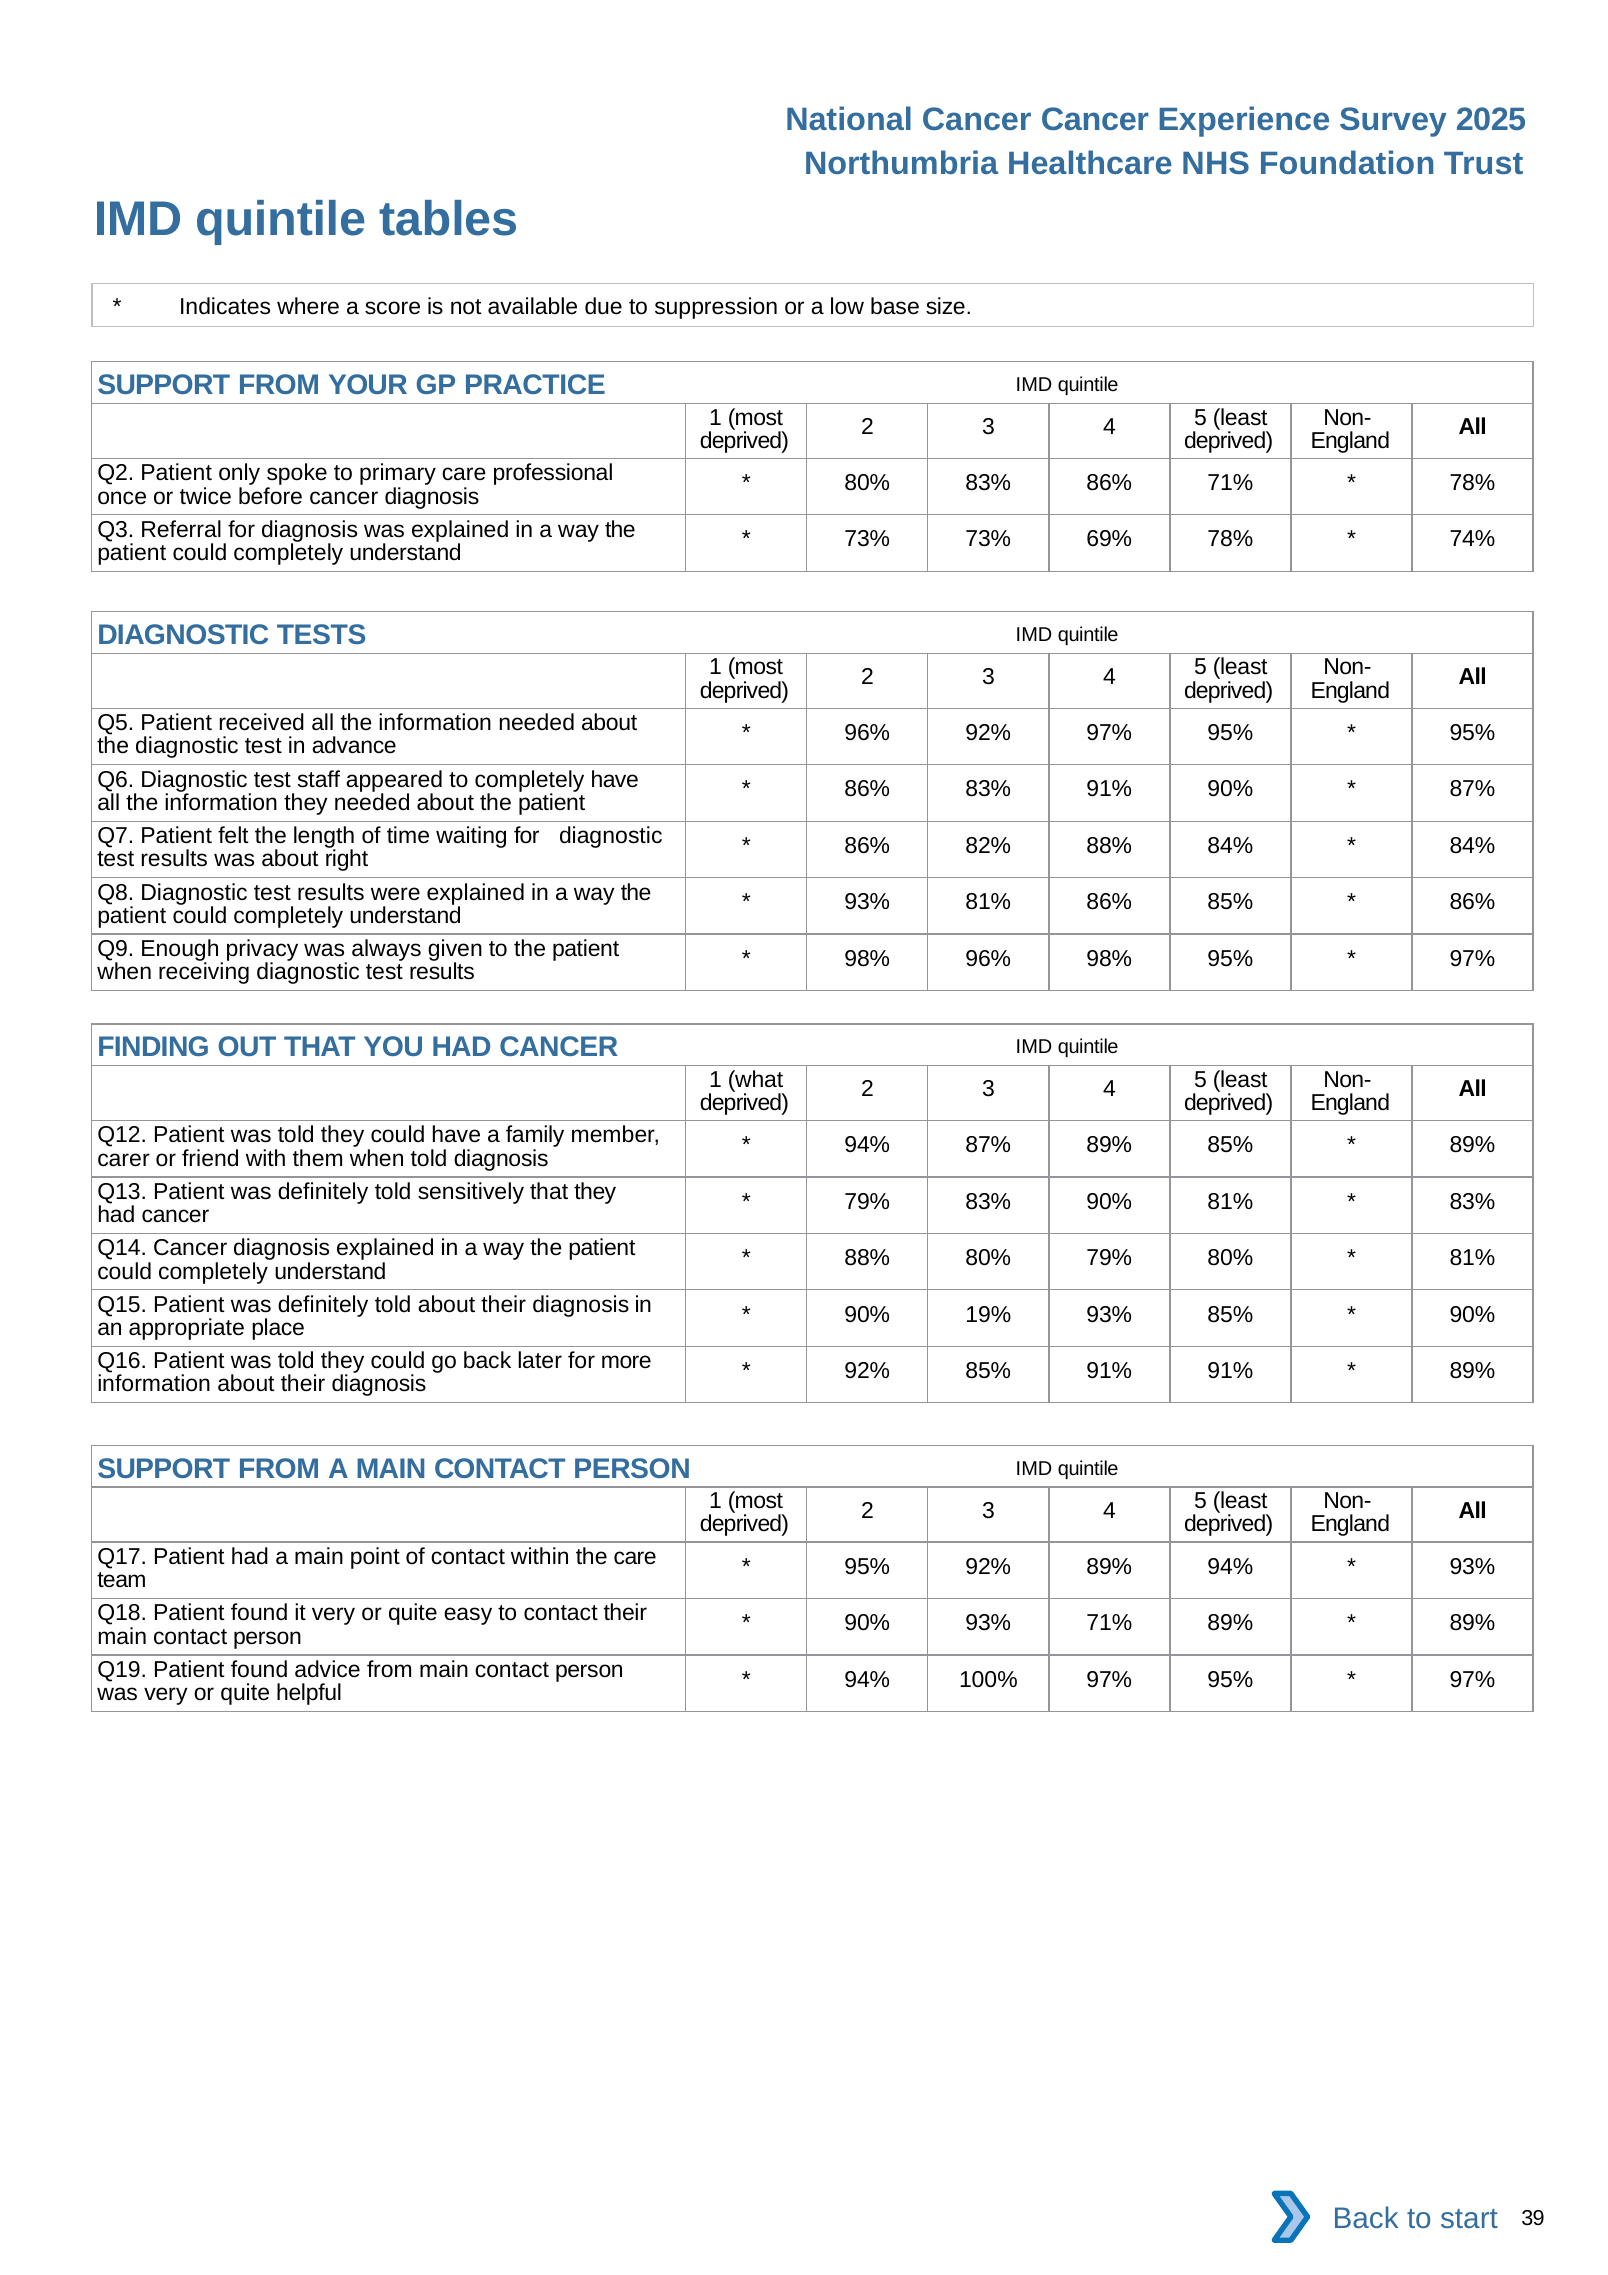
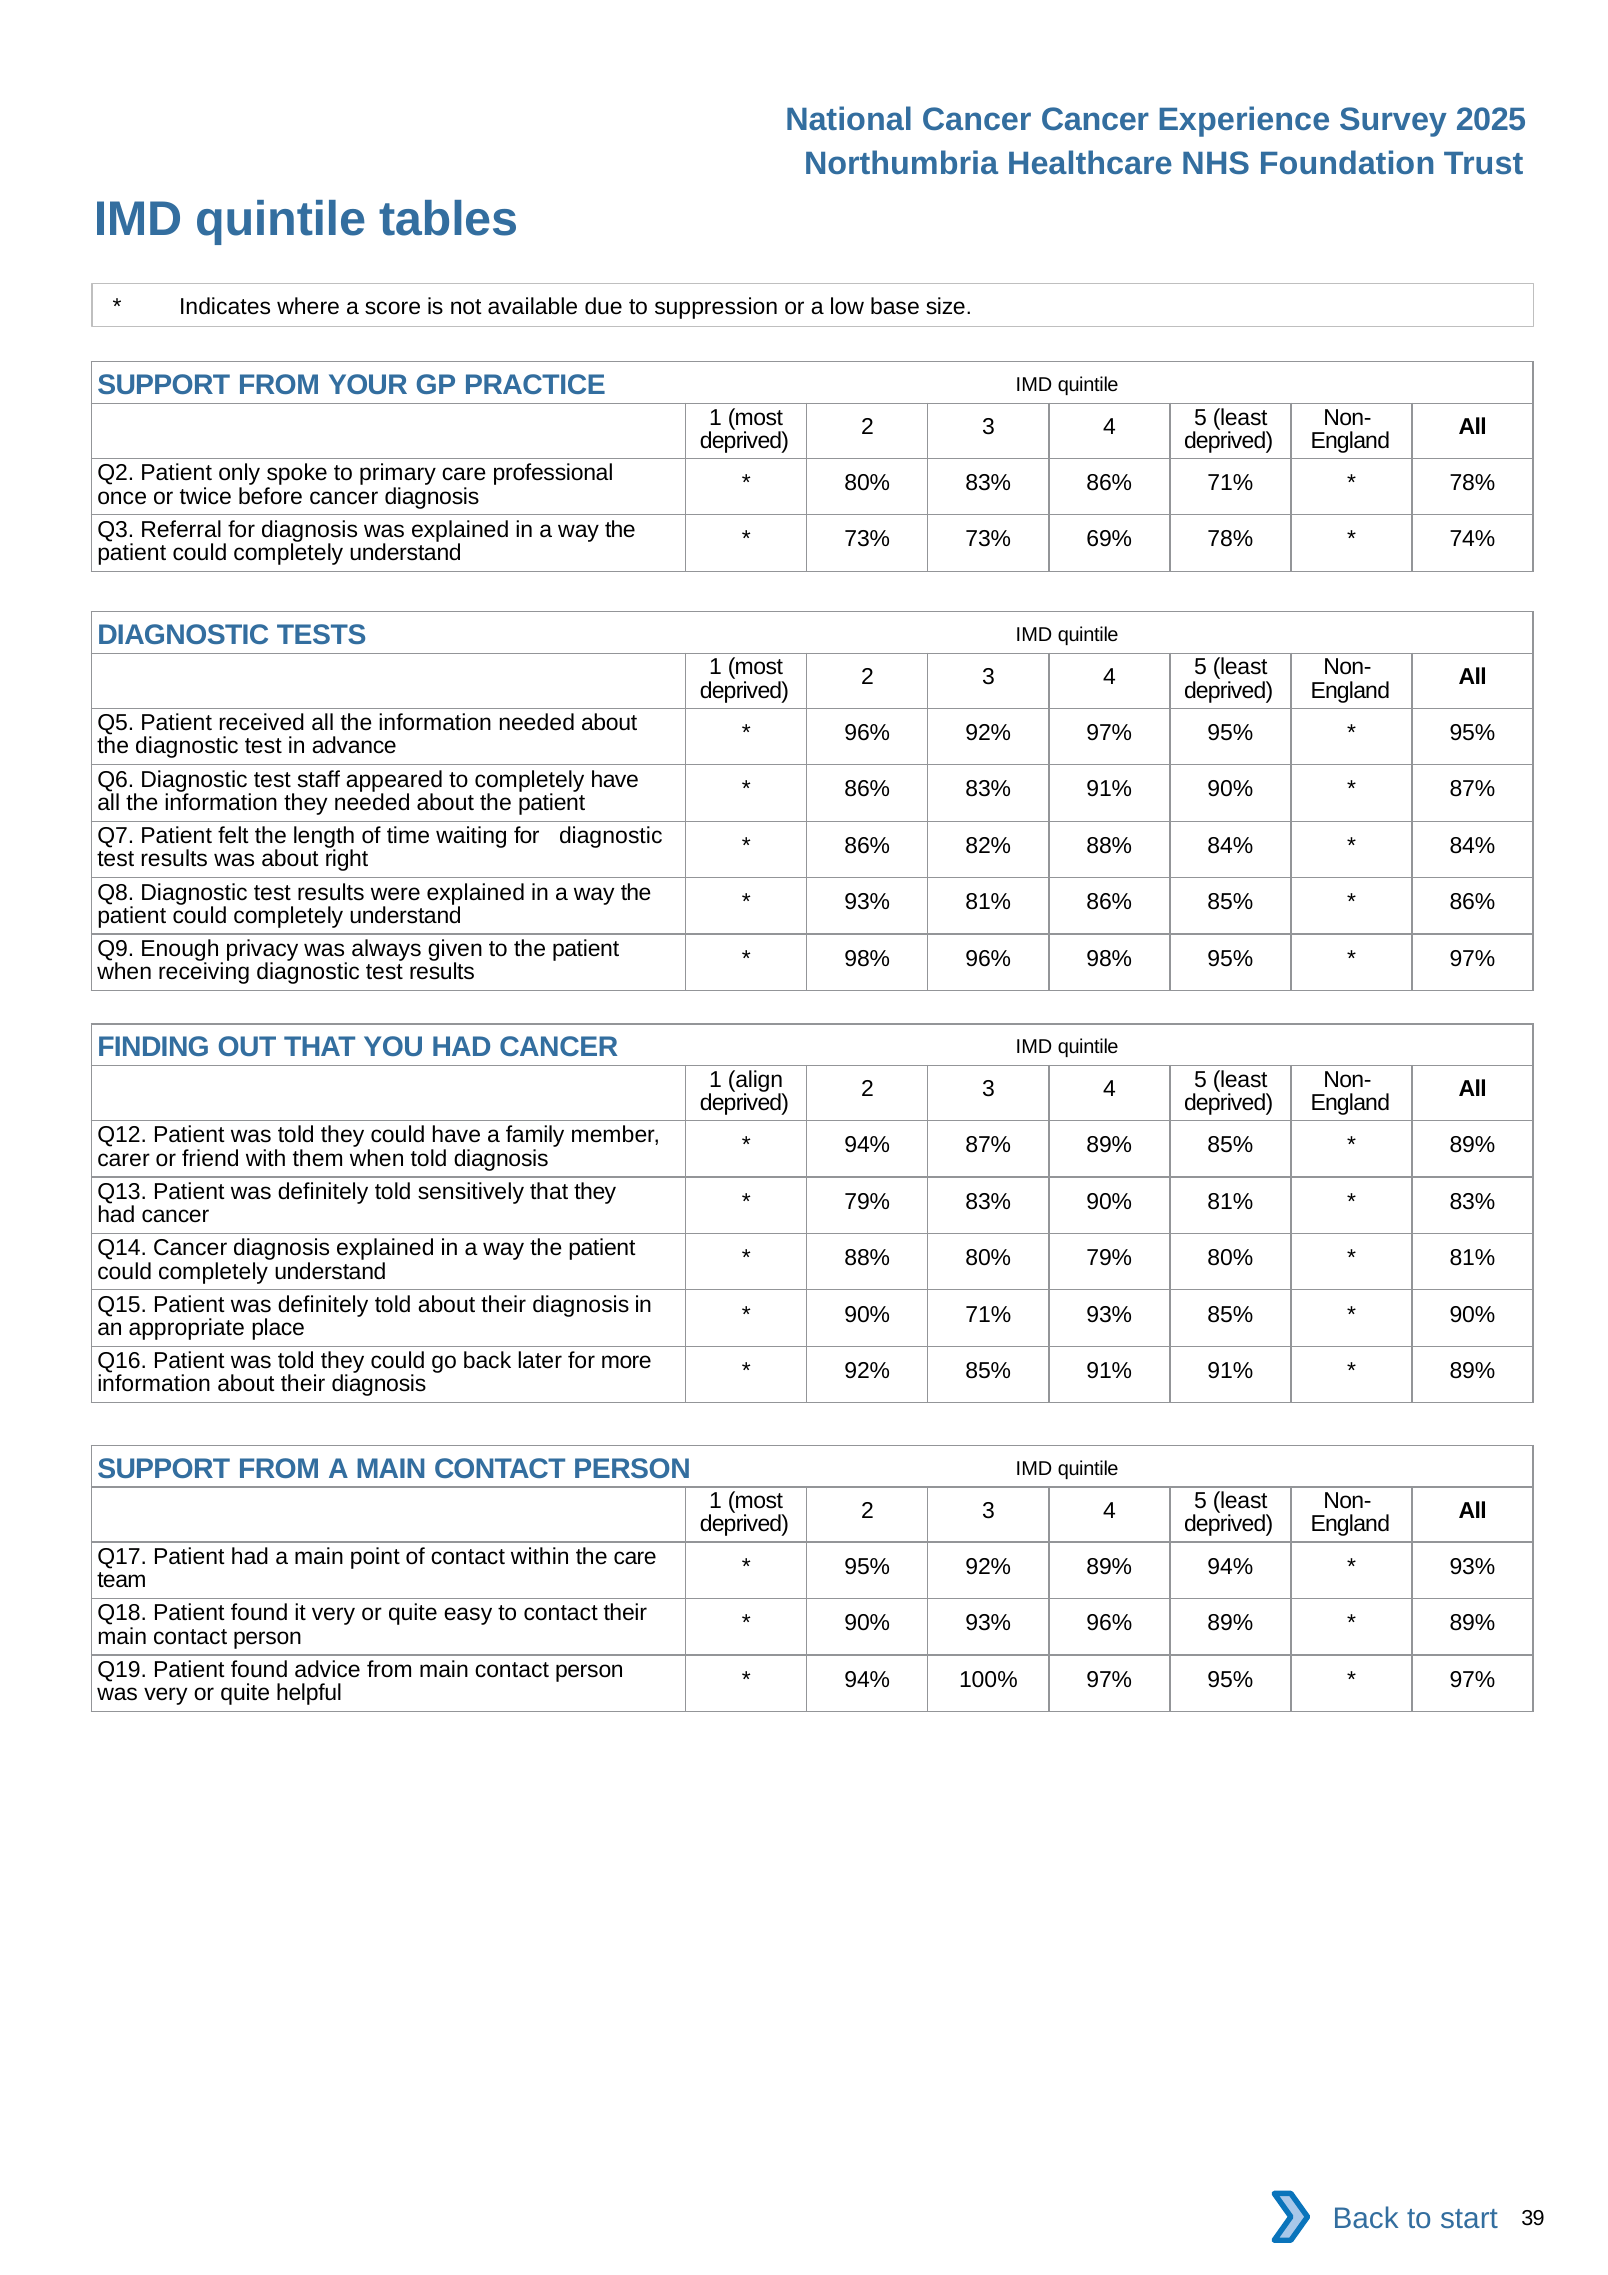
what: what -> align (755, 1080)
90% 19%: 19% -> 71% (988, 1315)
93% 71%: 71% -> 96% (1109, 1623)
